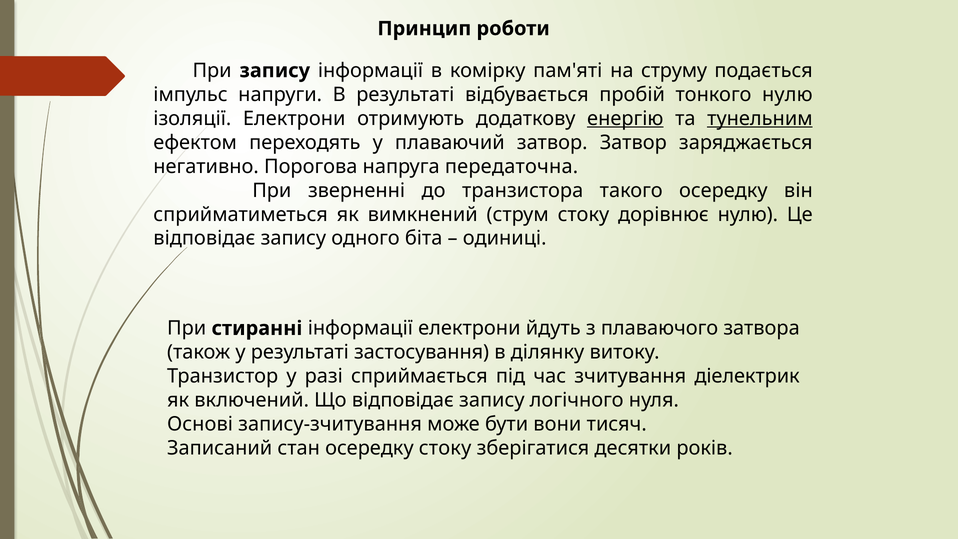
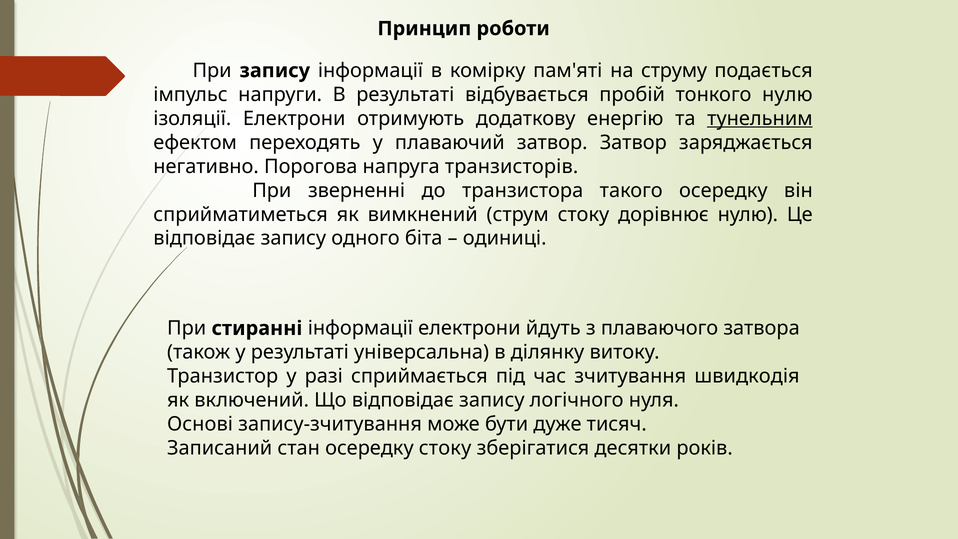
енергію underline: present -> none (625, 119)
передаточна: передаточна -> транзисторів (512, 166)
застосування: застосування -> універсальна (422, 352)
діелектрик: діелектрик -> швидкодія (747, 376)
вони: вони -> дуже (557, 424)
